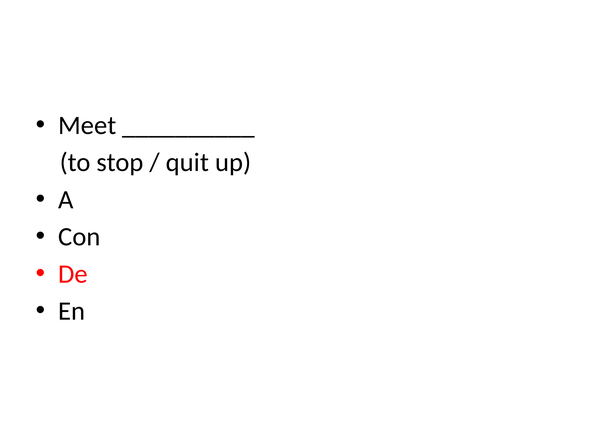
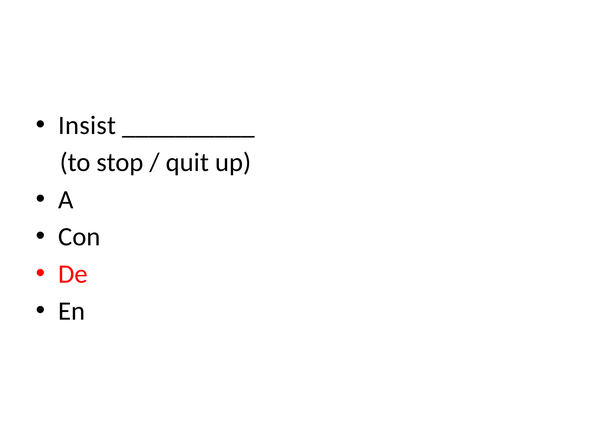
Meet: Meet -> Insist (87, 125)
